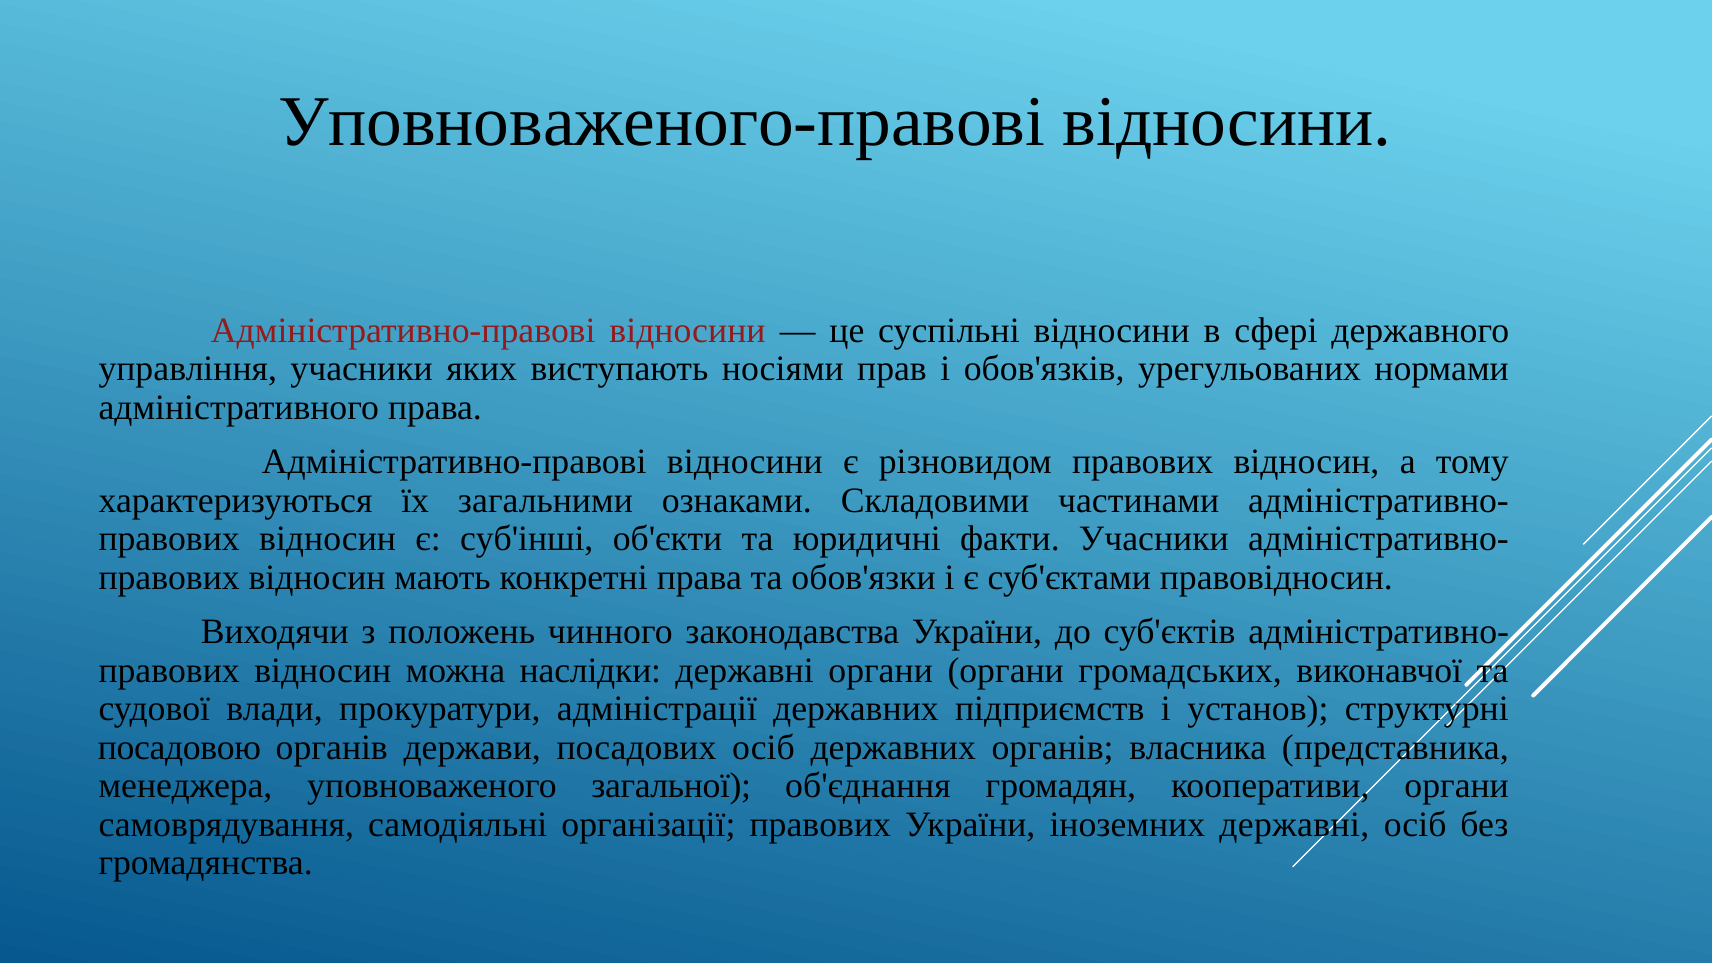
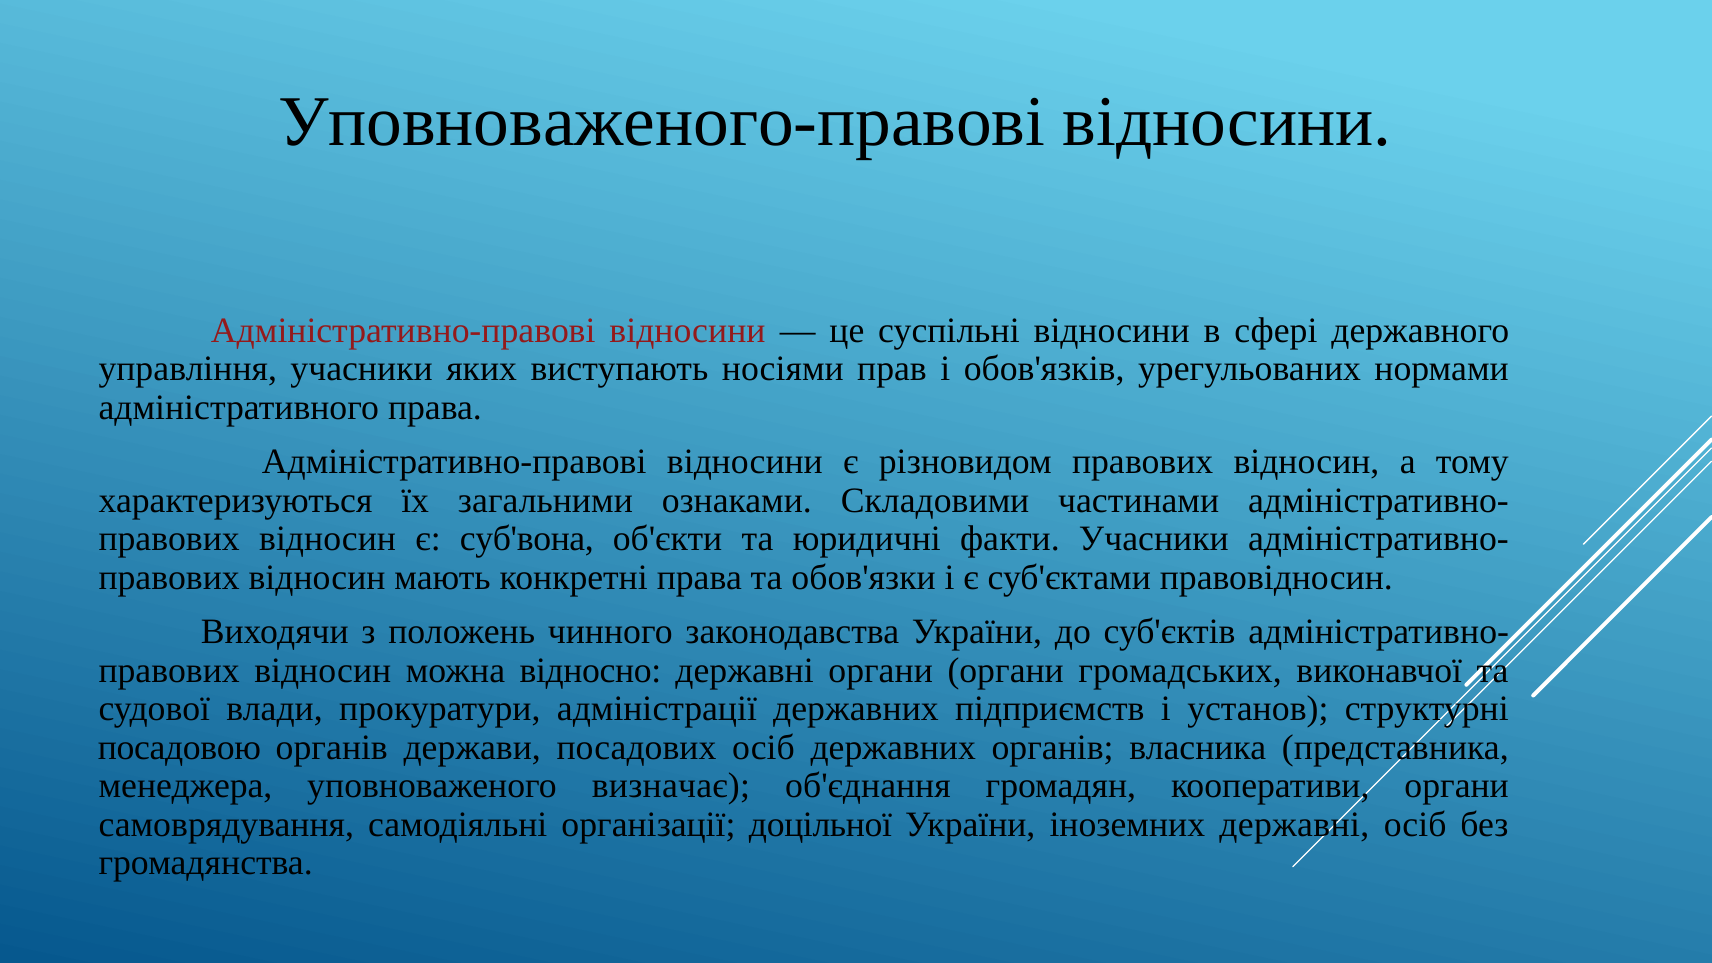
суб'інші: суб'інші -> суб'вона (527, 539)
наслідки: наслідки -> відносно (590, 670)
загальної: загальної -> визначає (671, 786)
організації правових: правових -> доцільної (820, 824)
